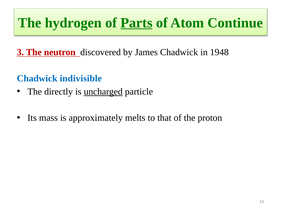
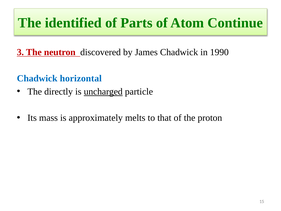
hydrogen: hydrogen -> identified (73, 23)
Parts underline: present -> none (137, 23)
1948: 1948 -> 1990 (219, 52)
indivisible: indivisible -> horizontal (81, 78)
